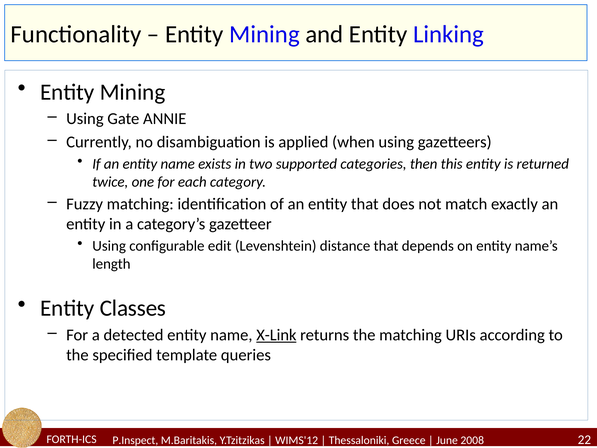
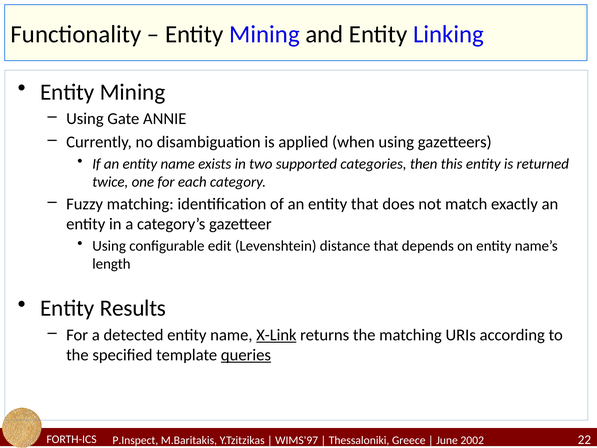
Classes: Classes -> Results (133, 308)
queries underline: none -> present (246, 355)
WIMS'12: WIMS'12 -> WIMS'97 (297, 440)
2008: 2008 -> 2002 (472, 440)
